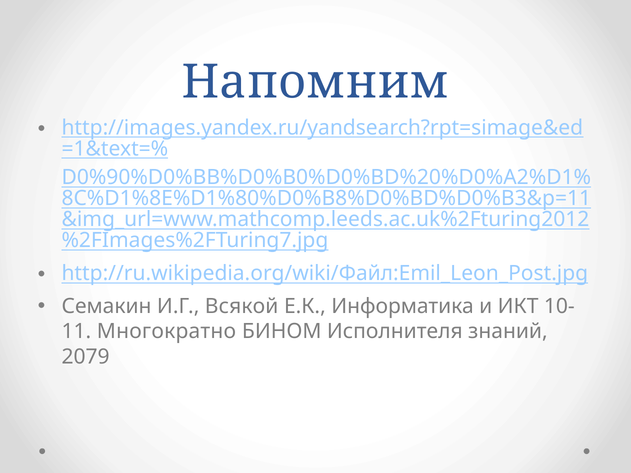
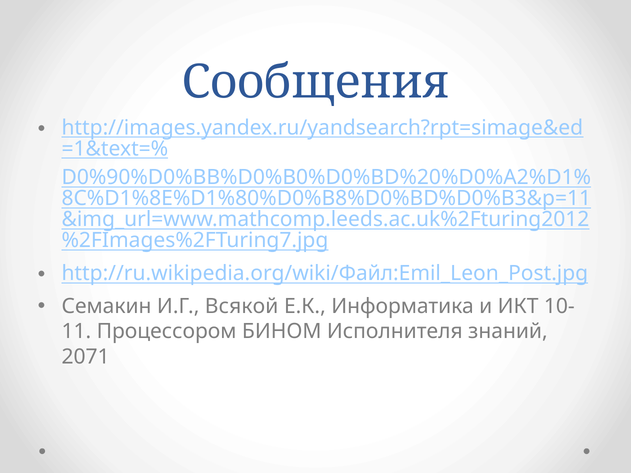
Напомним: Напомним -> Сообщения (316, 82)
Многократно: Многократно -> Процессором (167, 332)
2079: 2079 -> 2071 (86, 357)
